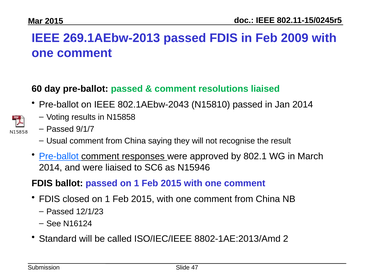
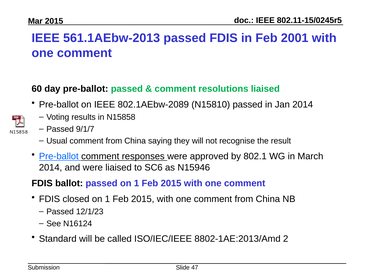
269.1AEbw-2013: 269.1AEbw-2013 -> 561.1AEbw-2013 (112, 38)
2009: 2009 -> 2001 (295, 38)
802.1AEbw-2043: 802.1AEbw-2043 -> 802.1AEbw-2089 (153, 104)
